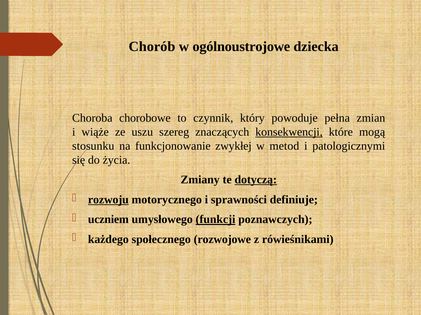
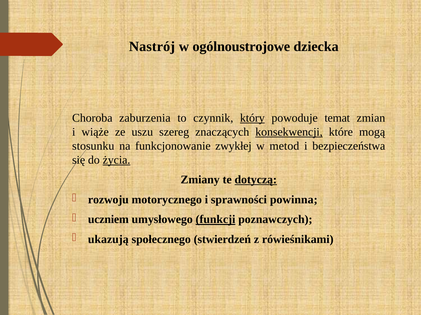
Chorób: Chorób -> Nastrój (152, 47)
chorobowe: chorobowe -> zaburzenia (145, 118)
który underline: none -> present (252, 118)
pełna: pełna -> temat (337, 118)
patologicznymi: patologicznymi -> bezpieczeństwa (349, 146)
życia underline: none -> present (116, 160)
rozwoju underline: present -> none (108, 200)
definiuje: definiuje -> powinna (294, 200)
każdego: każdego -> ukazują (108, 240)
rozwojowe: rozwojowe -> stwierdzeń (222, 240)
